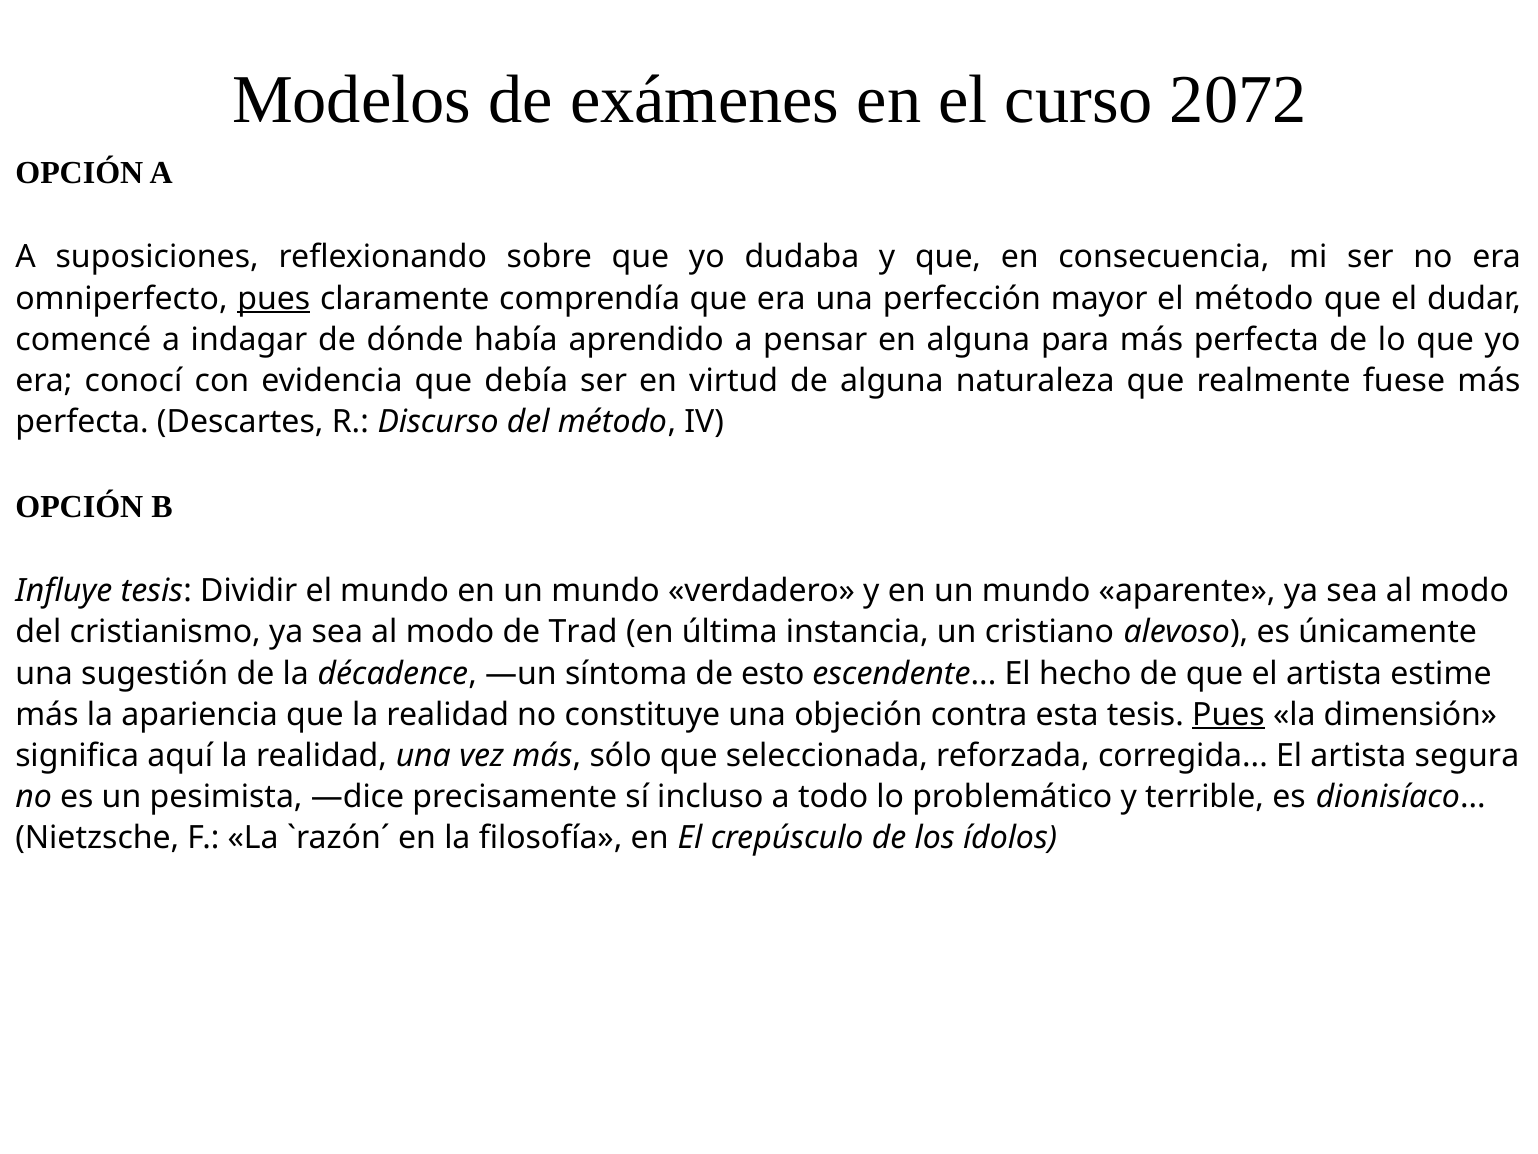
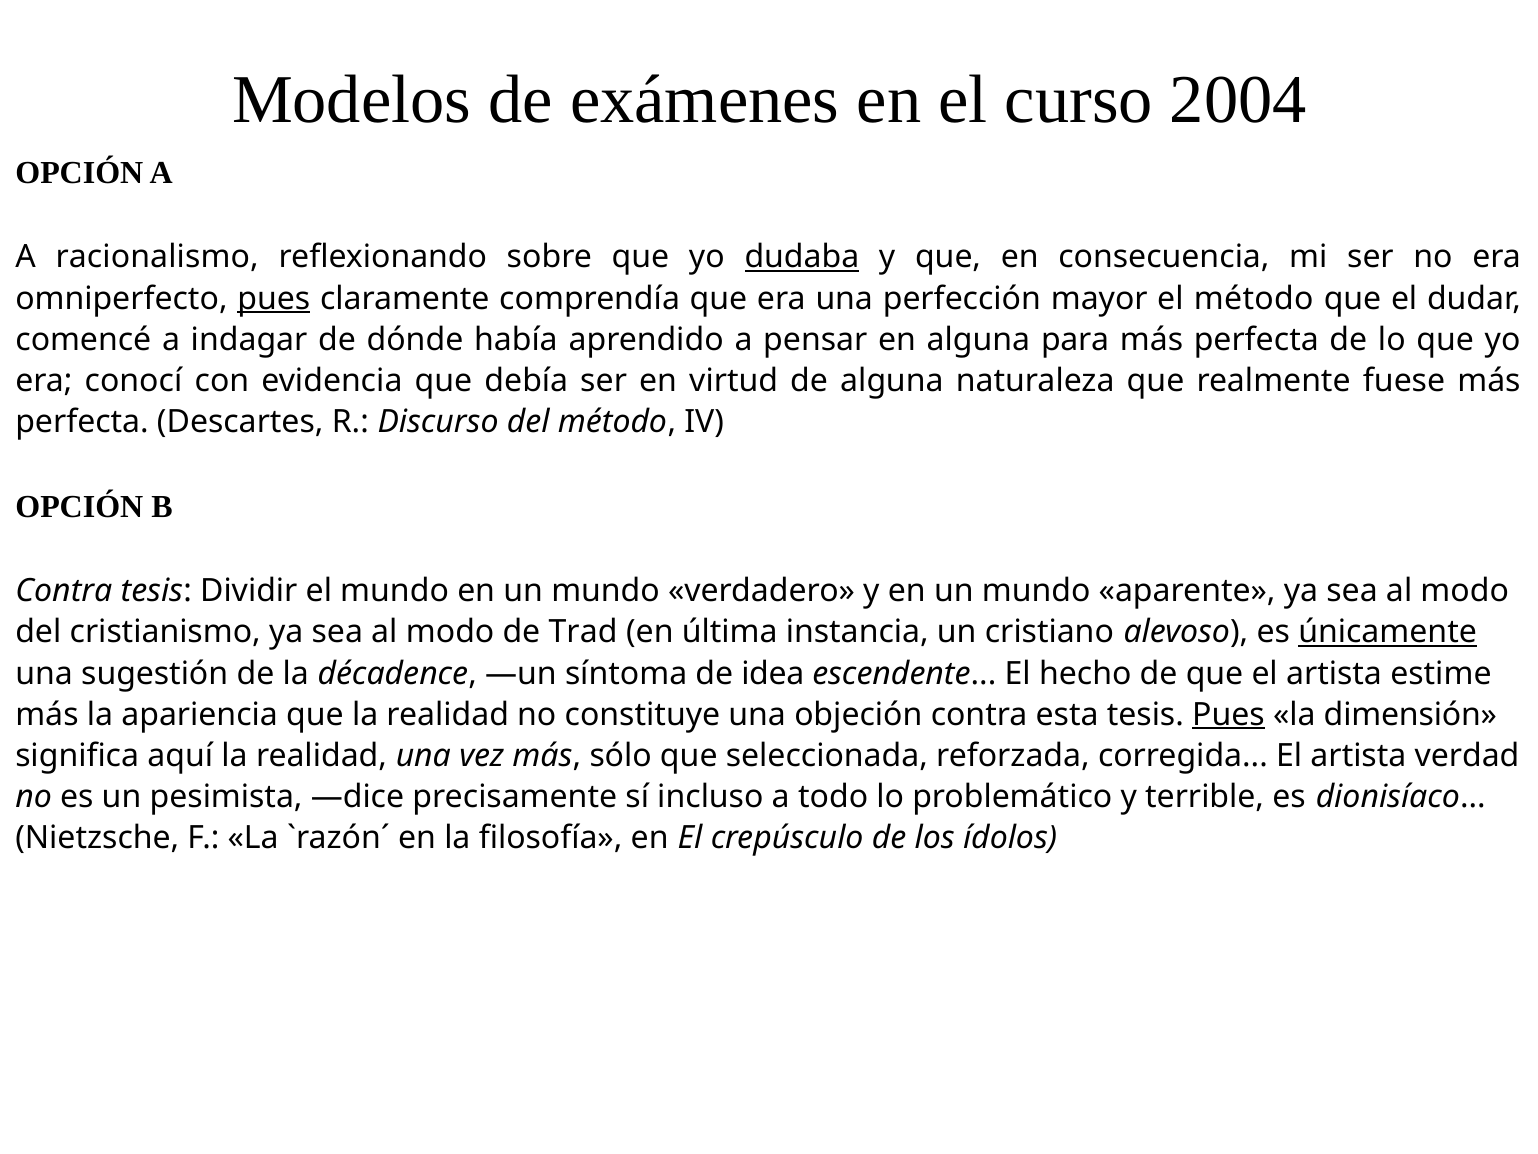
2072: 2072 -> 2004 (1238, 100)
suposiciones: suposiciones -> racionalismo (157, 257)
dudaba underline: none -> present (802, 257)
Influye: Influye -> Contra (64, 591)
únicamente underline: none -> present (1388, 632)
esto: esto -> idea (773, 673)
segura: segura -> verdad (1467, 755)
